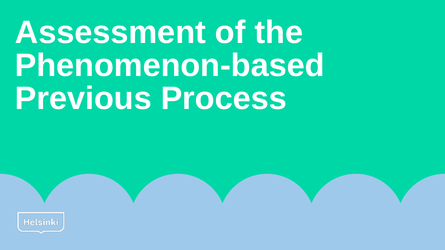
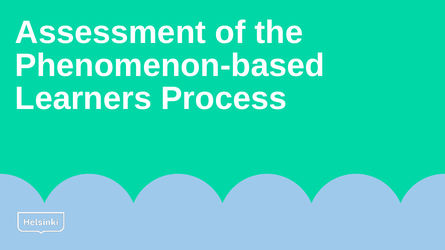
Previous: Previous -> Learners (83, 99)
